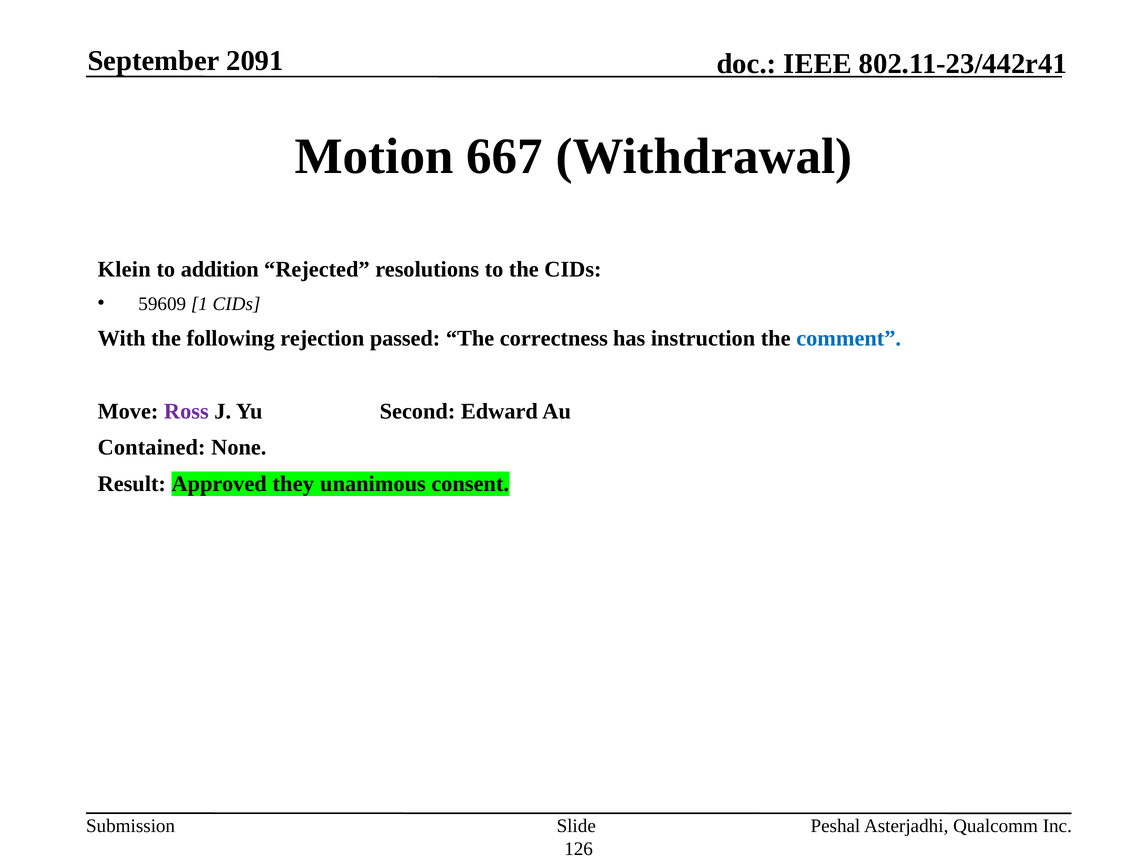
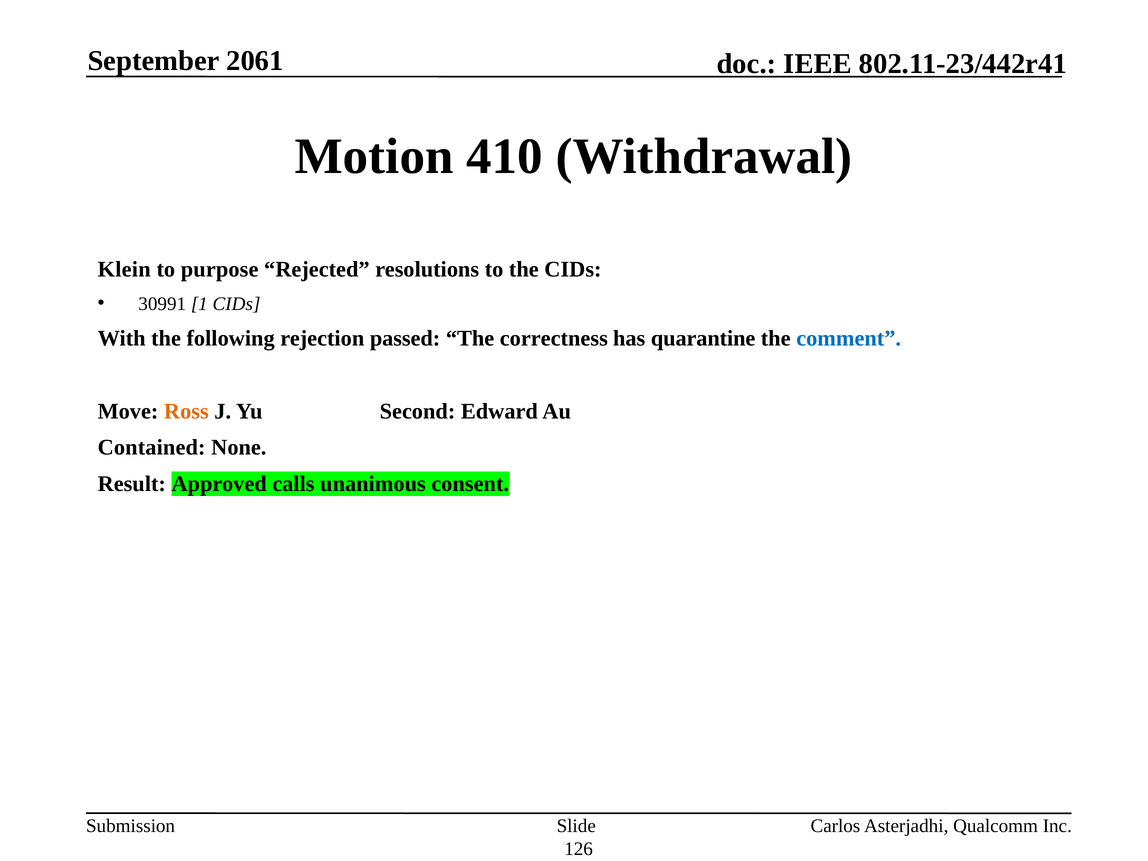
2091: 2091 -> 2061 (255, 61)
667: 667 -> 410 (505, 156)
addition: addition -> purpose (220, 269)
59609: 59609 -> 30991 (162, 304)
instruction: instruction -> quarantine (703, 338)
Ross colour: purple -> orange (186, 411)
they: they -> calls (293, 484)
Peshal: Peshal -> Carlos (835, 826)
